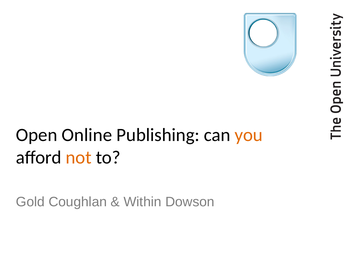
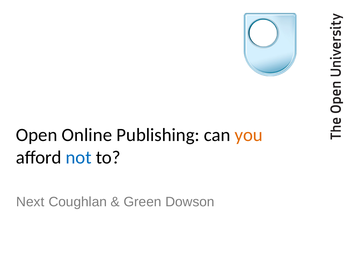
not colour: orange -> blue (79, 158)
Gold: Gold -> Next (30, 203)
Within: Within -> Green (143, 203)
